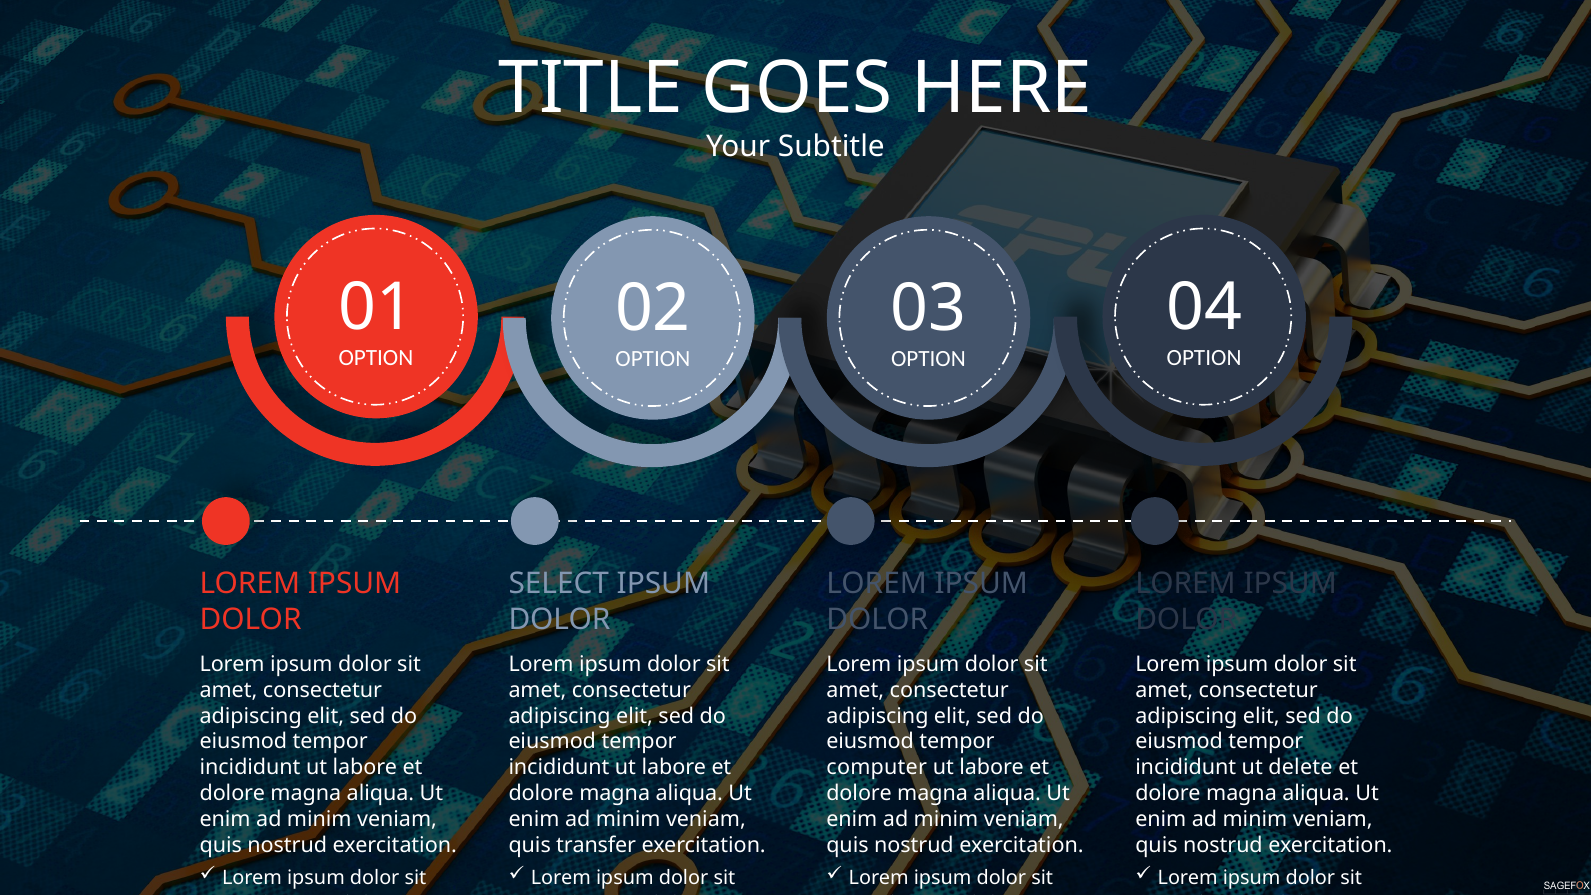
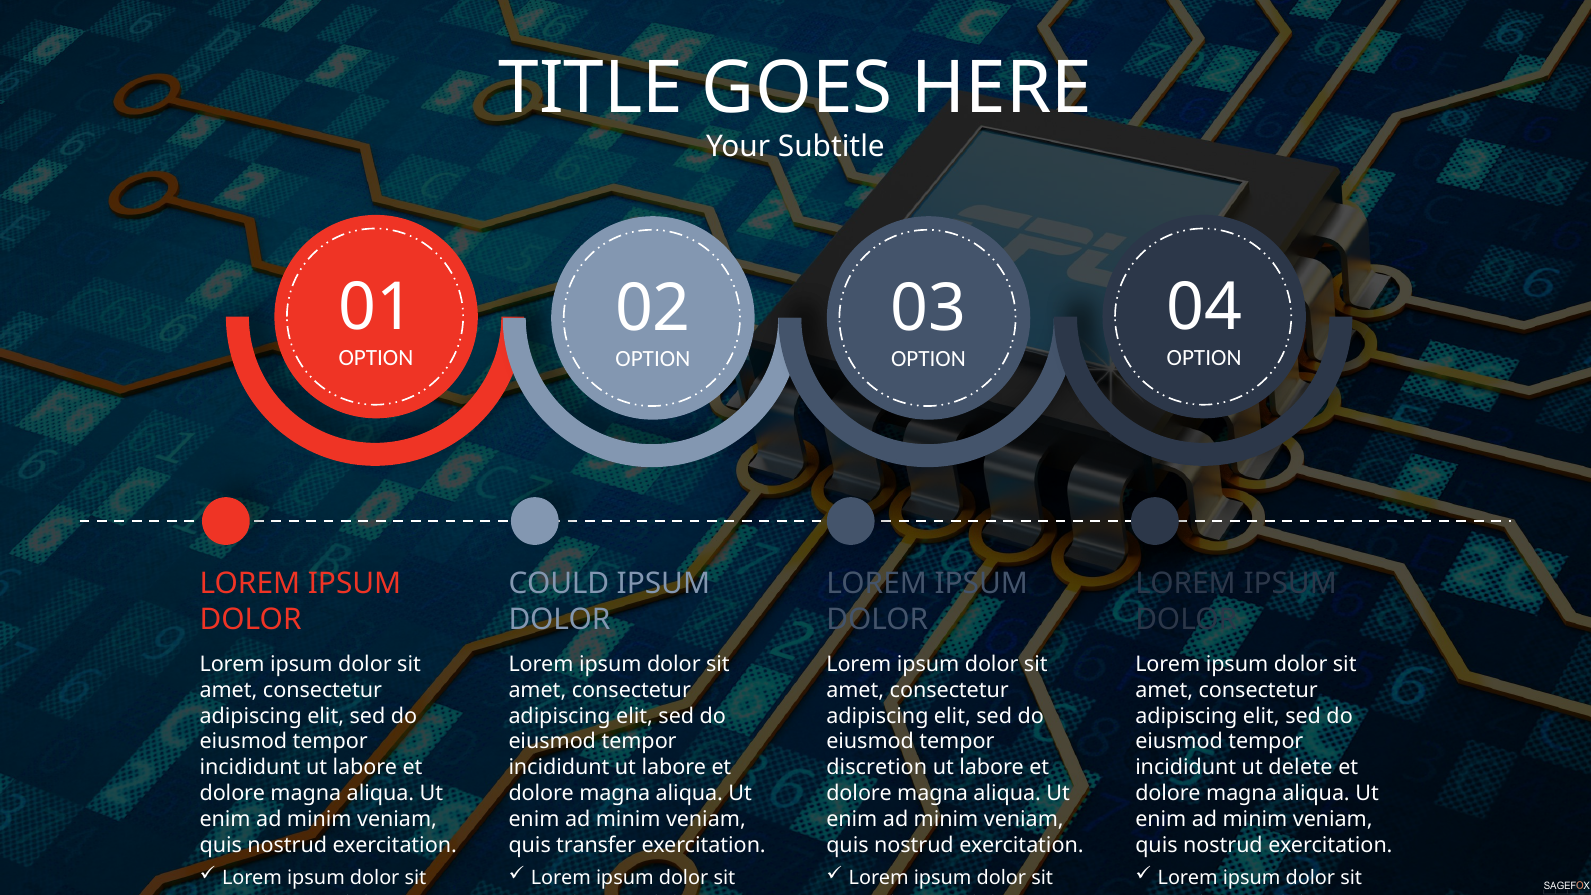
SELECT: SELECT -> COULD (559, 584)
computer: computer -> discretion (877, 768)
